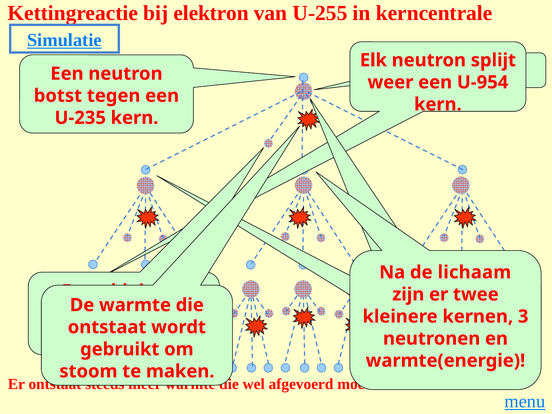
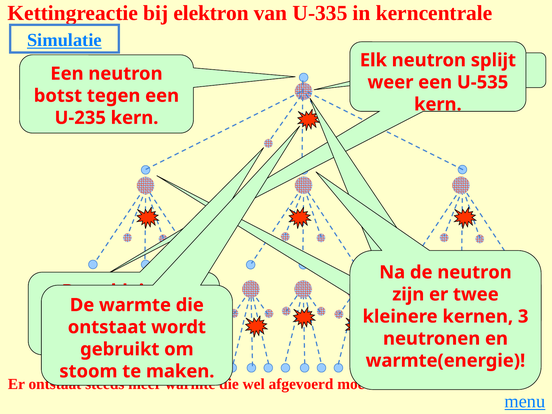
U-255: U-255 -> U-335 (320, 13)
U-954: U-954 -> U-535 (483, 82)
de lichaam: lichaam -> neutron (475, 272)
